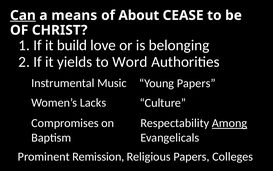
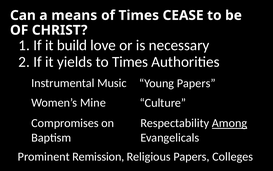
Can underline: present -> none (23, 15)
of About: About -> Times (139, 15)
belonging: belonging -> necessary (179, 45)
to Word: Word -> Times (130, 62)
Lacks: Lacks -> Mine (93, 102)
